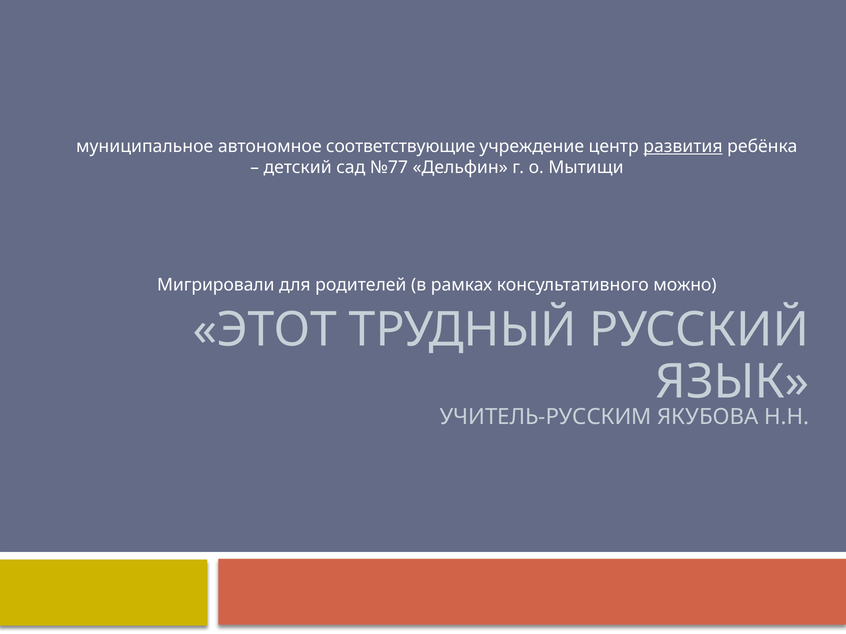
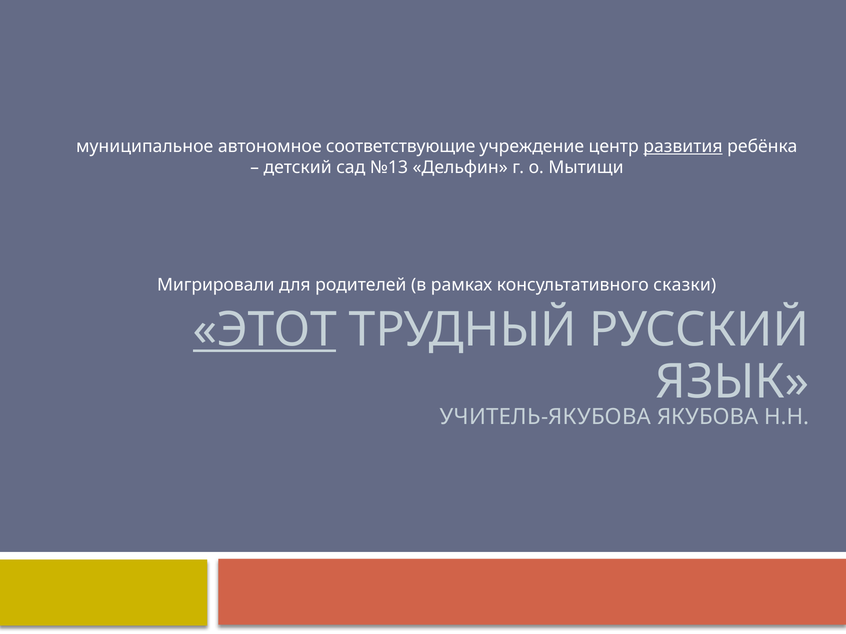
№77: №77 -> №13 (389, 168)
можно: можно -> сказки (685, 285)
ЭТОТ underline: none -> present (265, 330)
УЧИТЕЛЬ-РУССКИМ: УЧИТЕЛЬ-РУССКИМ -> УЧИТЕЛЬ-ЯКУБОВА (546, 417)
